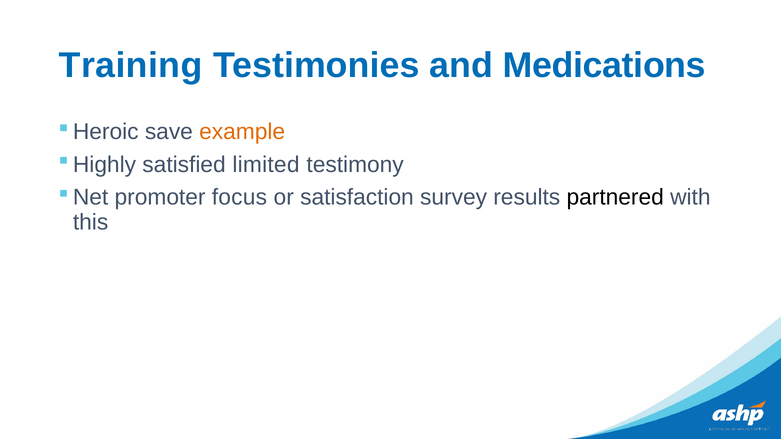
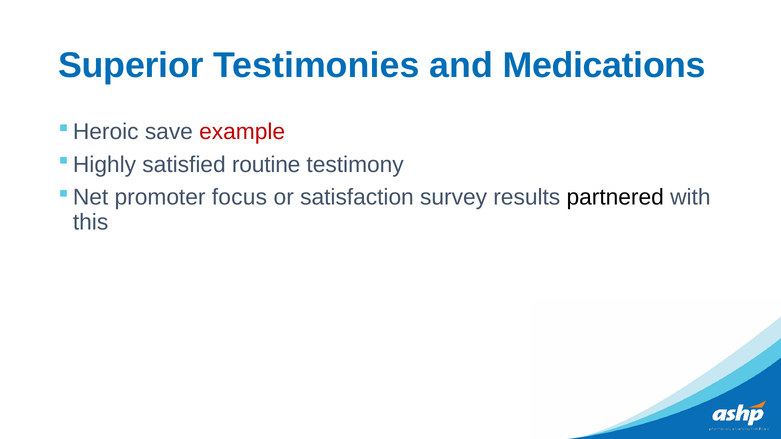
Training: Training -> Superior (131, 66)
example colour: orange -> red (242, 132)
limited: limited -> routine (266, 165)
